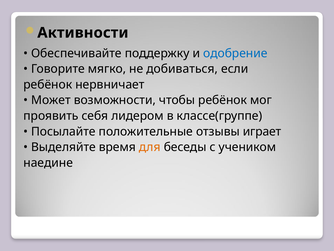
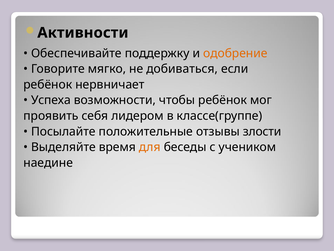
одобрение colour: blue -> orange (235, 53)
Может: Может -> Успеха (51, 100)
играет: играет -> злости (262, 131)
